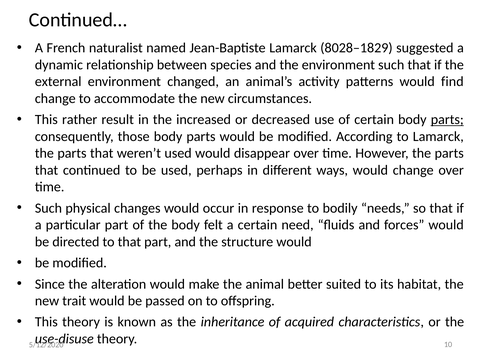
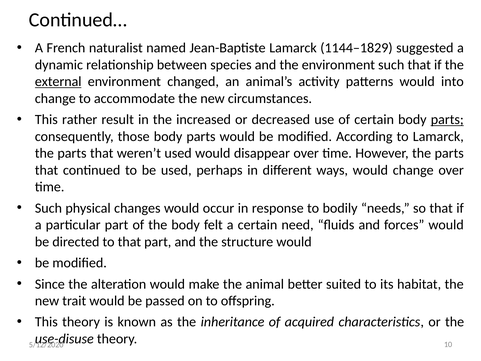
8028–1829: 8028–1829 -> 1144–1829 (356, 48)
external underline: none -> present (58, 82)
find: find -> into (452, 82)
